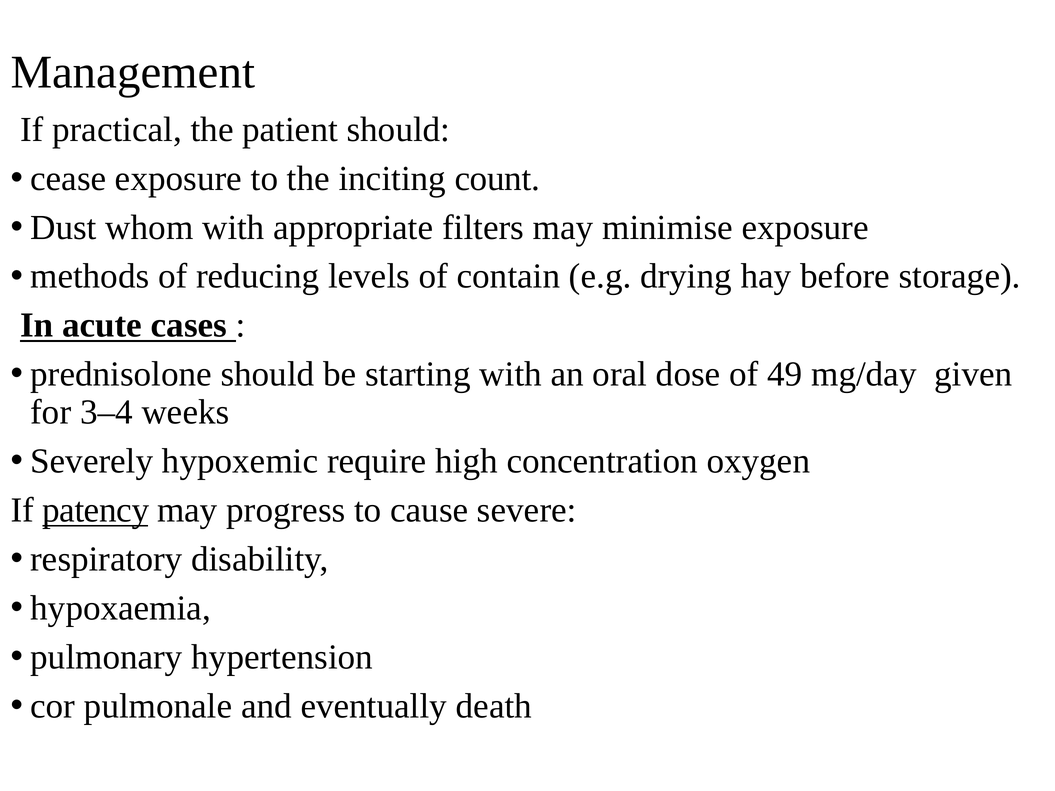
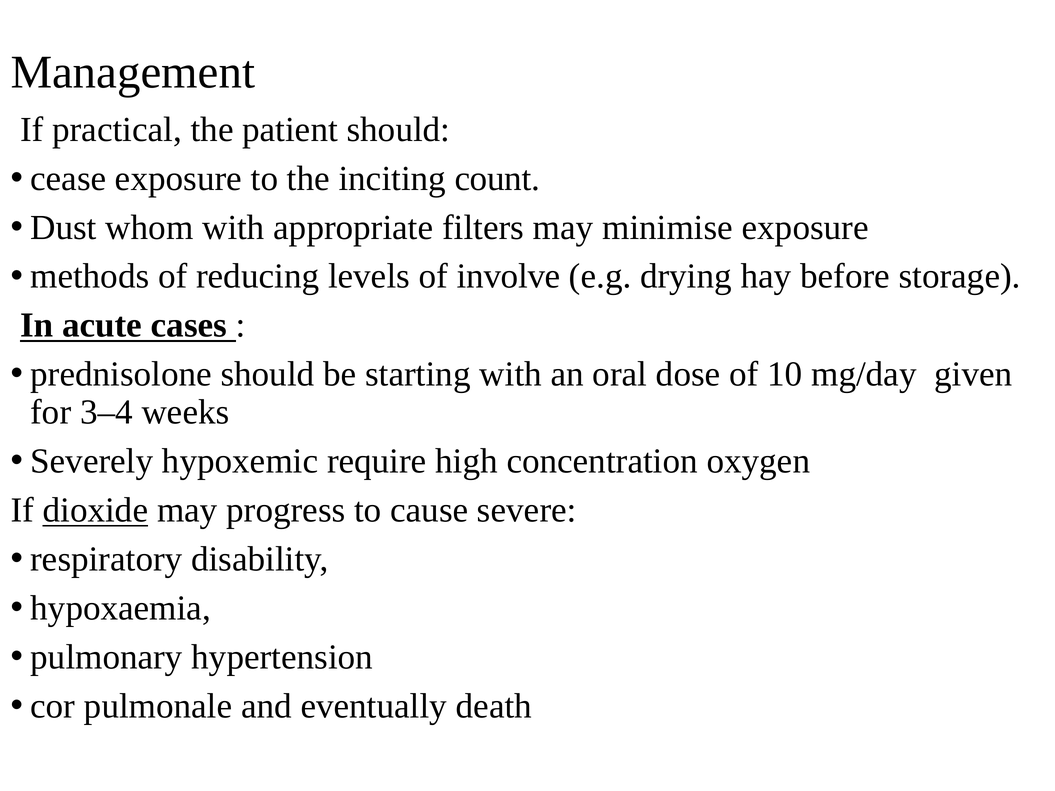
contain: contain -> involve (509, 276)
49: 49 -> 10 (785, 374)
patency: patency -> dioxide (95, 510)
